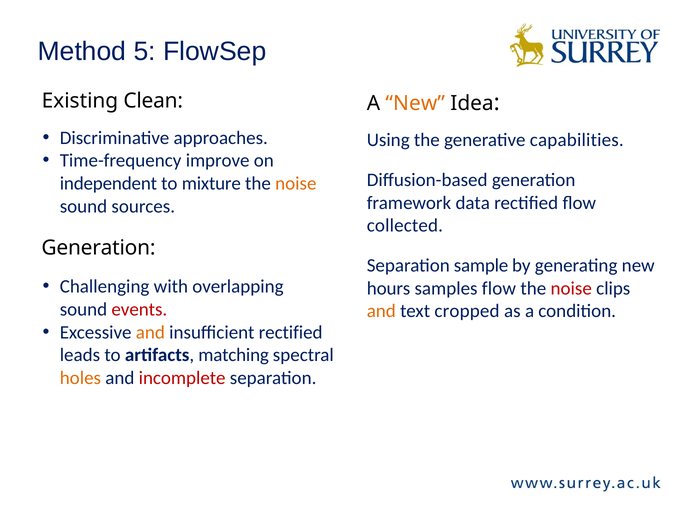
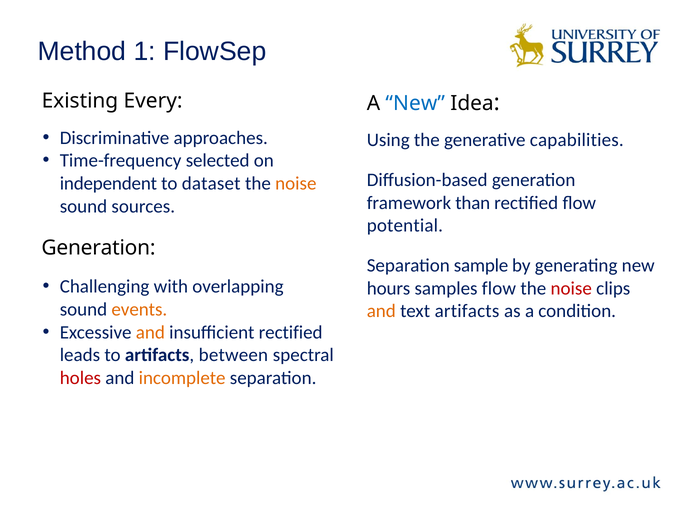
5: 5 -> 1 (145, 52)
Clean: Clean -> Every (153, 101)
New colour: orange -> blue (415, 103)
improve: improve -> selected (218, 161)
mixture: mixture -> dataset (211, 184)
data: data -> than (473, 203)
collected: collected -> potential (405, 226)
events colour: red -> orange (139, 309)
text cropped: cropped -> artifacts (467, 311)
matching: matching -> between (233, 355)
holes colour: orange -> red (80, 378)
incomplete colour: red -> orange (182, 378)
